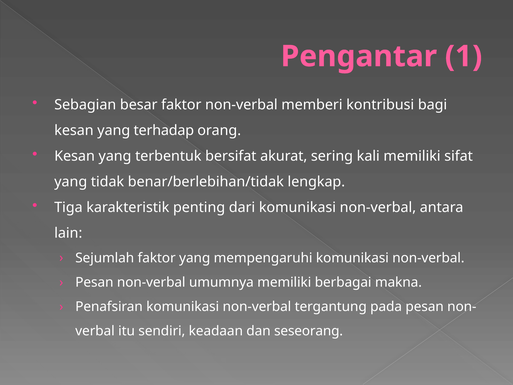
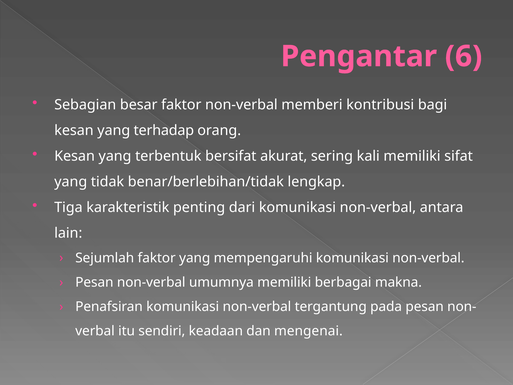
1: 1 -> 6 (464, 56)
seseorang: seseorang -> mengenai (308, 331)
